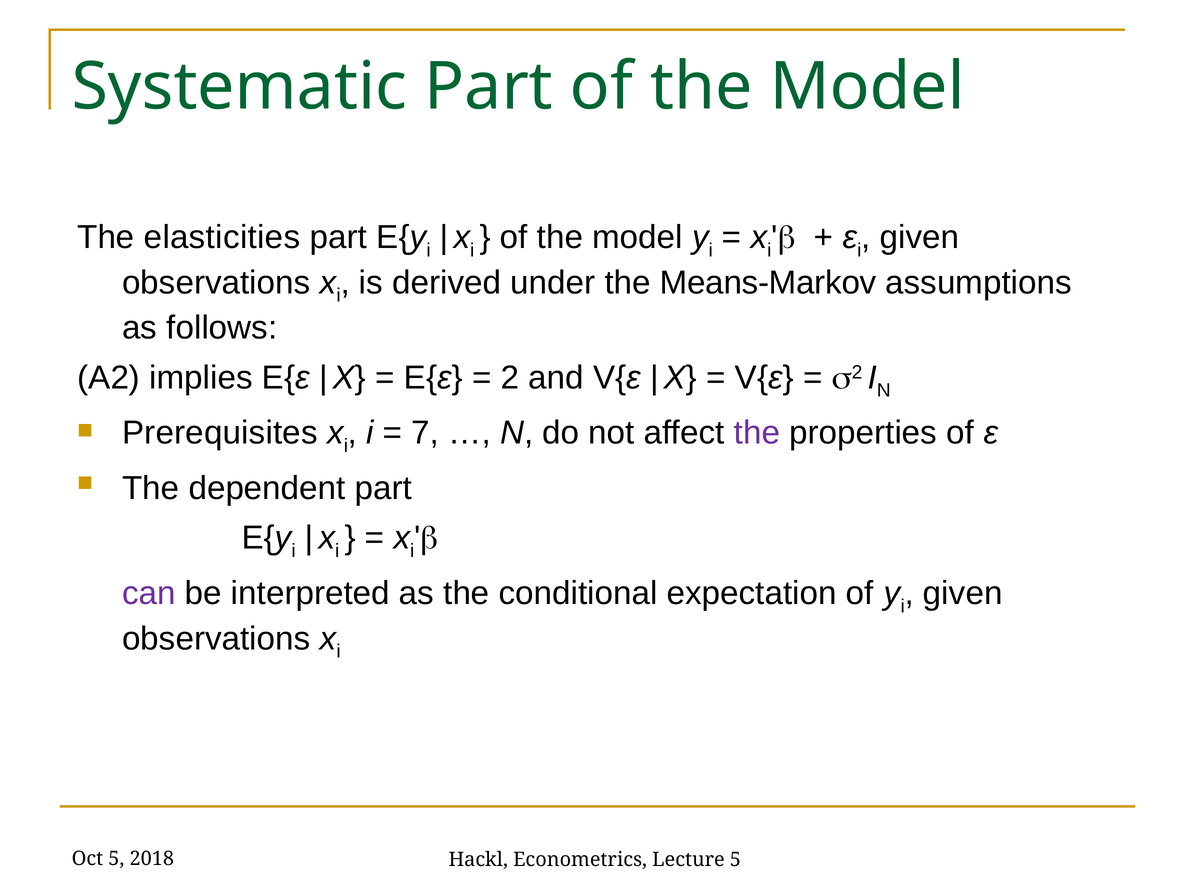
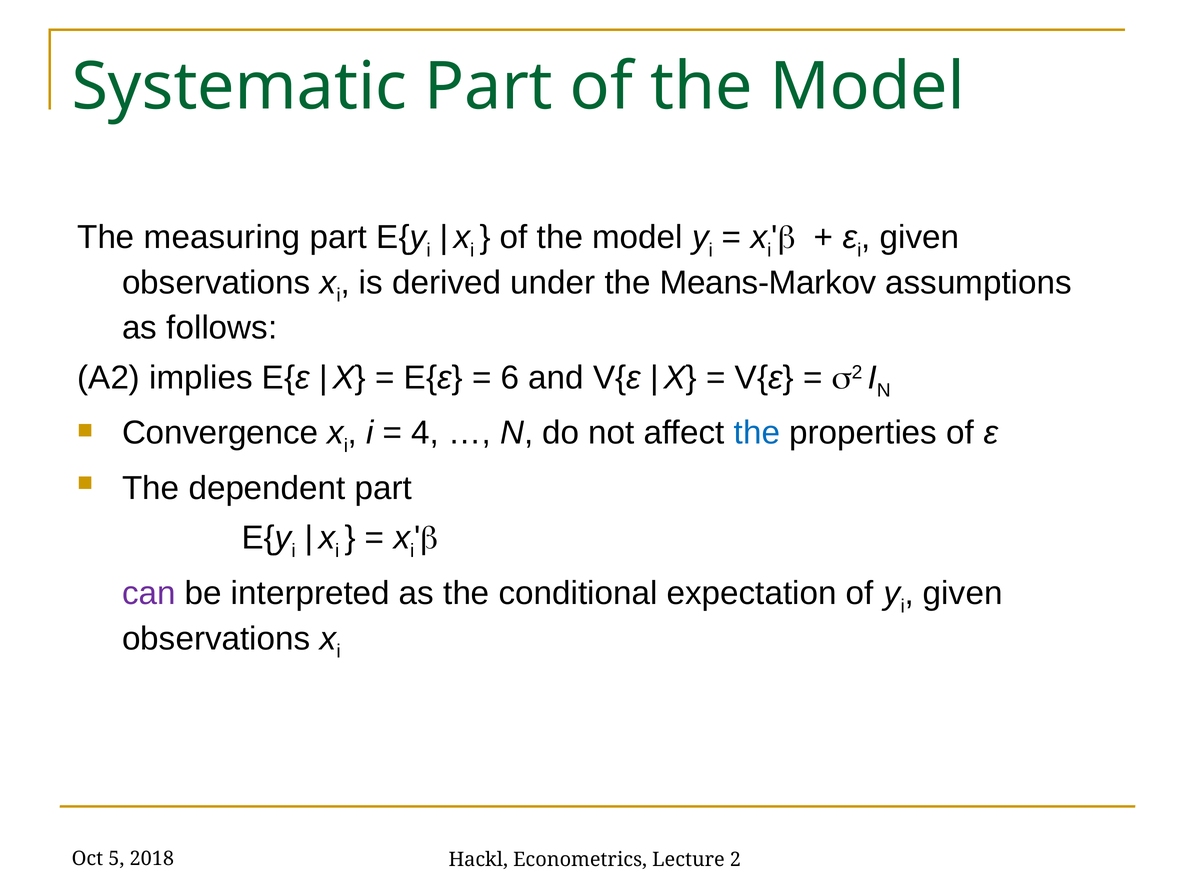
elasticities: elasticities -> measuring (222, 237)
2: 2 -> 6 (510, 378)
Prerequisites: Prerequisites -> Convergence (220, 433)
7: 7 -> 4 (425, 433)
the colour: purple -> blue (757, 433)
Lecture 5: 5 -> 2 (735, 860)
